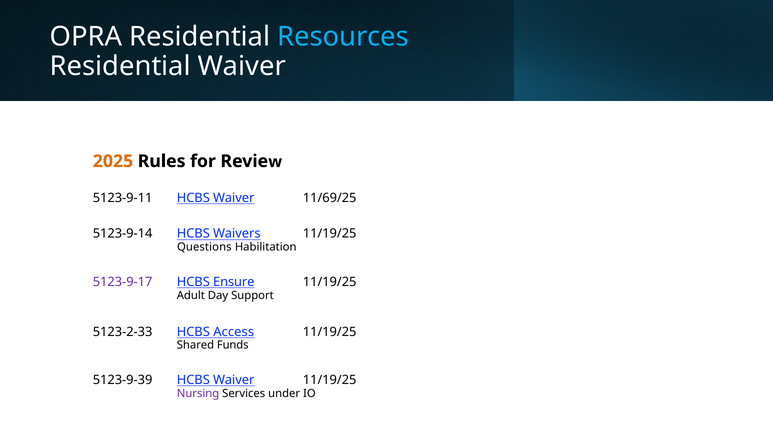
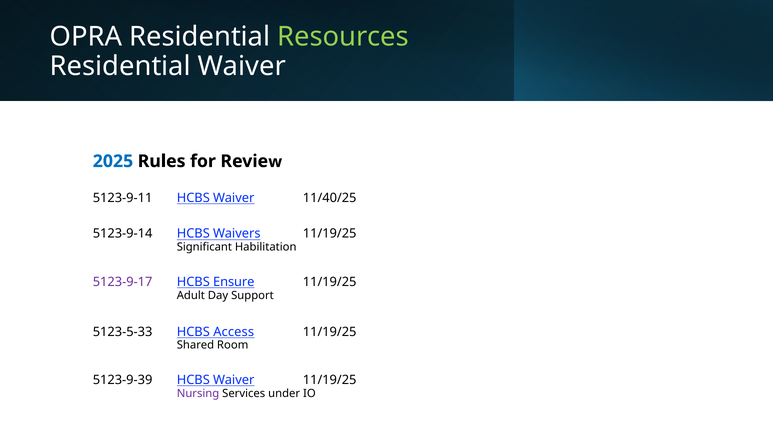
Resources colour: light blue -> light green (343, 36)
2025 colour: orange -> blue (113, 161)
11/69/25: 11/69/25 -> 11/40/25 (330, 198)
Questions: Questions -> Significant (204, 247)
5123-2-33: 5123-2-33 -> 5123-5-33 (123, 332)
Funds: Funds -> Room (233, 345)
